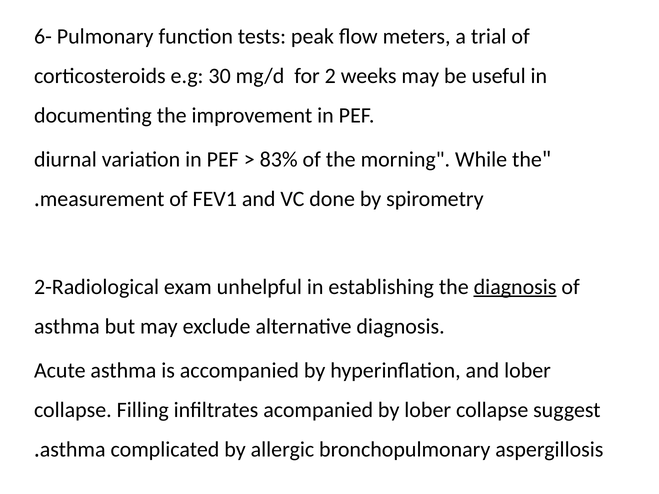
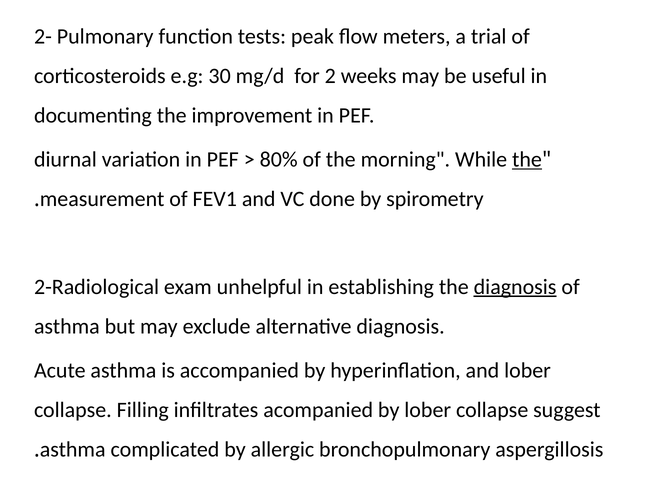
6-: 6- -> 2- (43, 37)
83%: 83% -> 80% (279, 160)
the underline: none -> present (527, 160)
